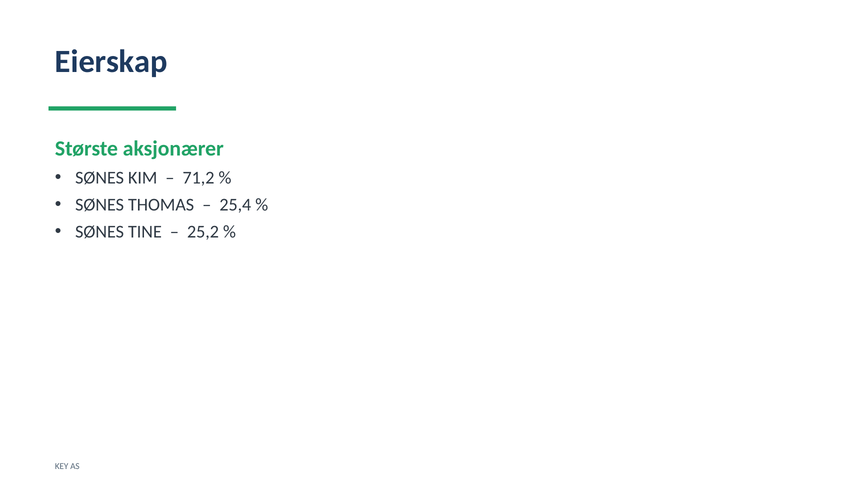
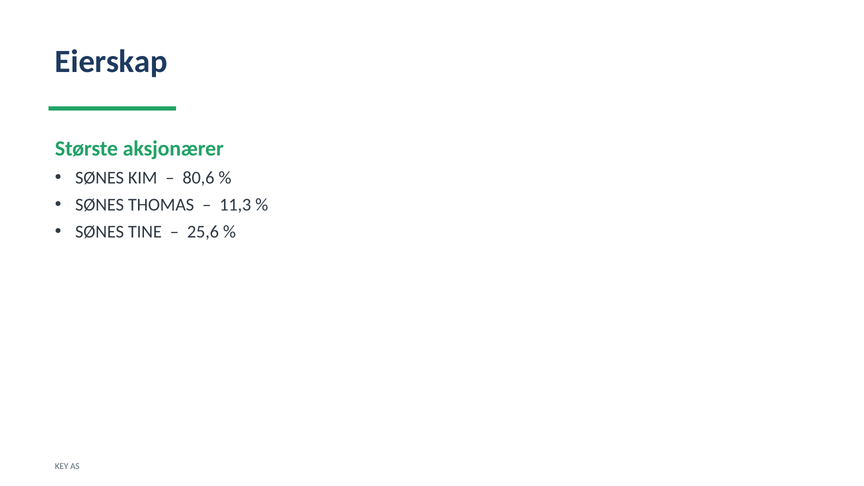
71,2: 71,2 -> 80,6 (199, 178)
25,4: 25,4 -> 11,3 (235, 205)
25,2: 25,2 -> 25,6 (203, 232)
